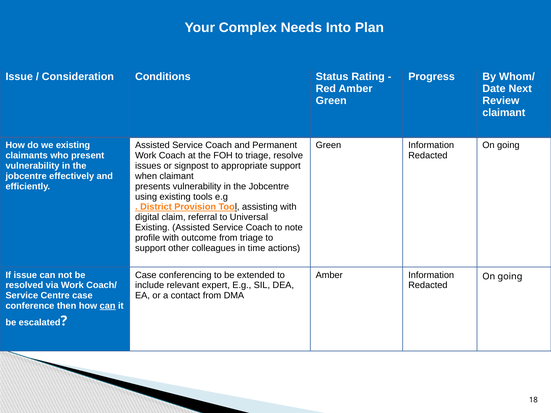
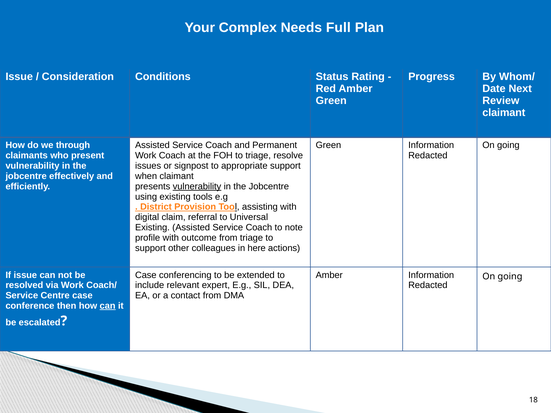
Into: Into -> Full (338, 27)
we existing: existing -> through (73, 145)
vulnerability underline: none -> present (197, 186)
time: time -> here (257, 248)
